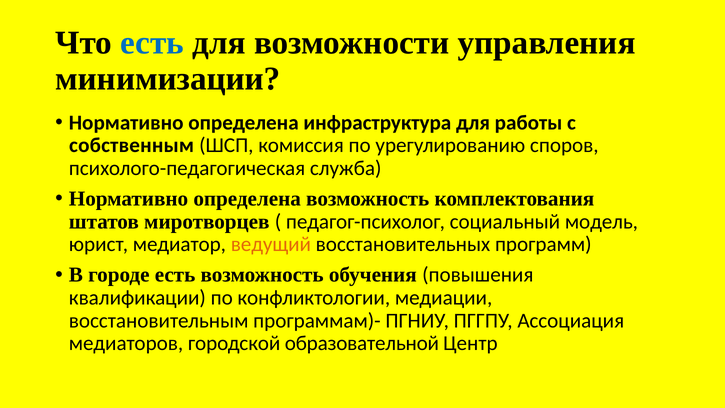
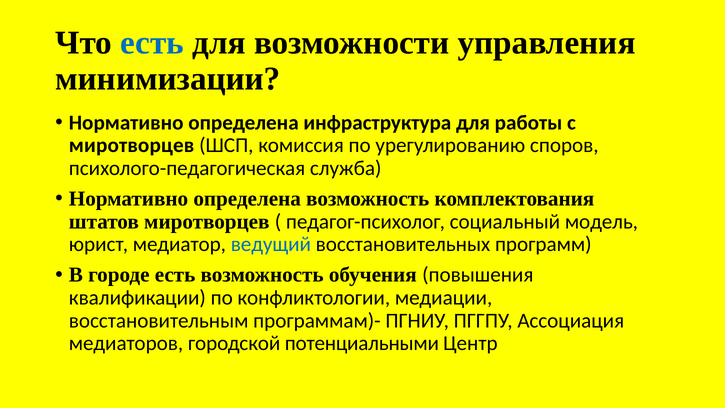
собственным: собственным -> миротворцев (132, 145)
ведущий colour: orange -> blue (271, 244)
образовательной: образовательной -> потенциальными (362, 343)
